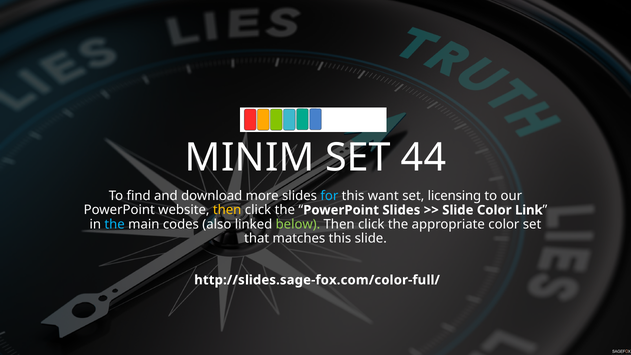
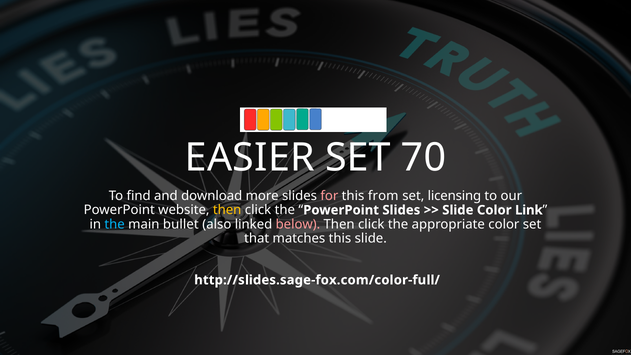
MINIM: MINIM -> EASIER (250, 158)
44: 44 -> 70 (424, 158)
for colour: light blue -> pink (329, 196)
want: want -> from (383, 196)
codes: codes -> bullet (181, 224)
below colour: light green -> pink (298, 224)
